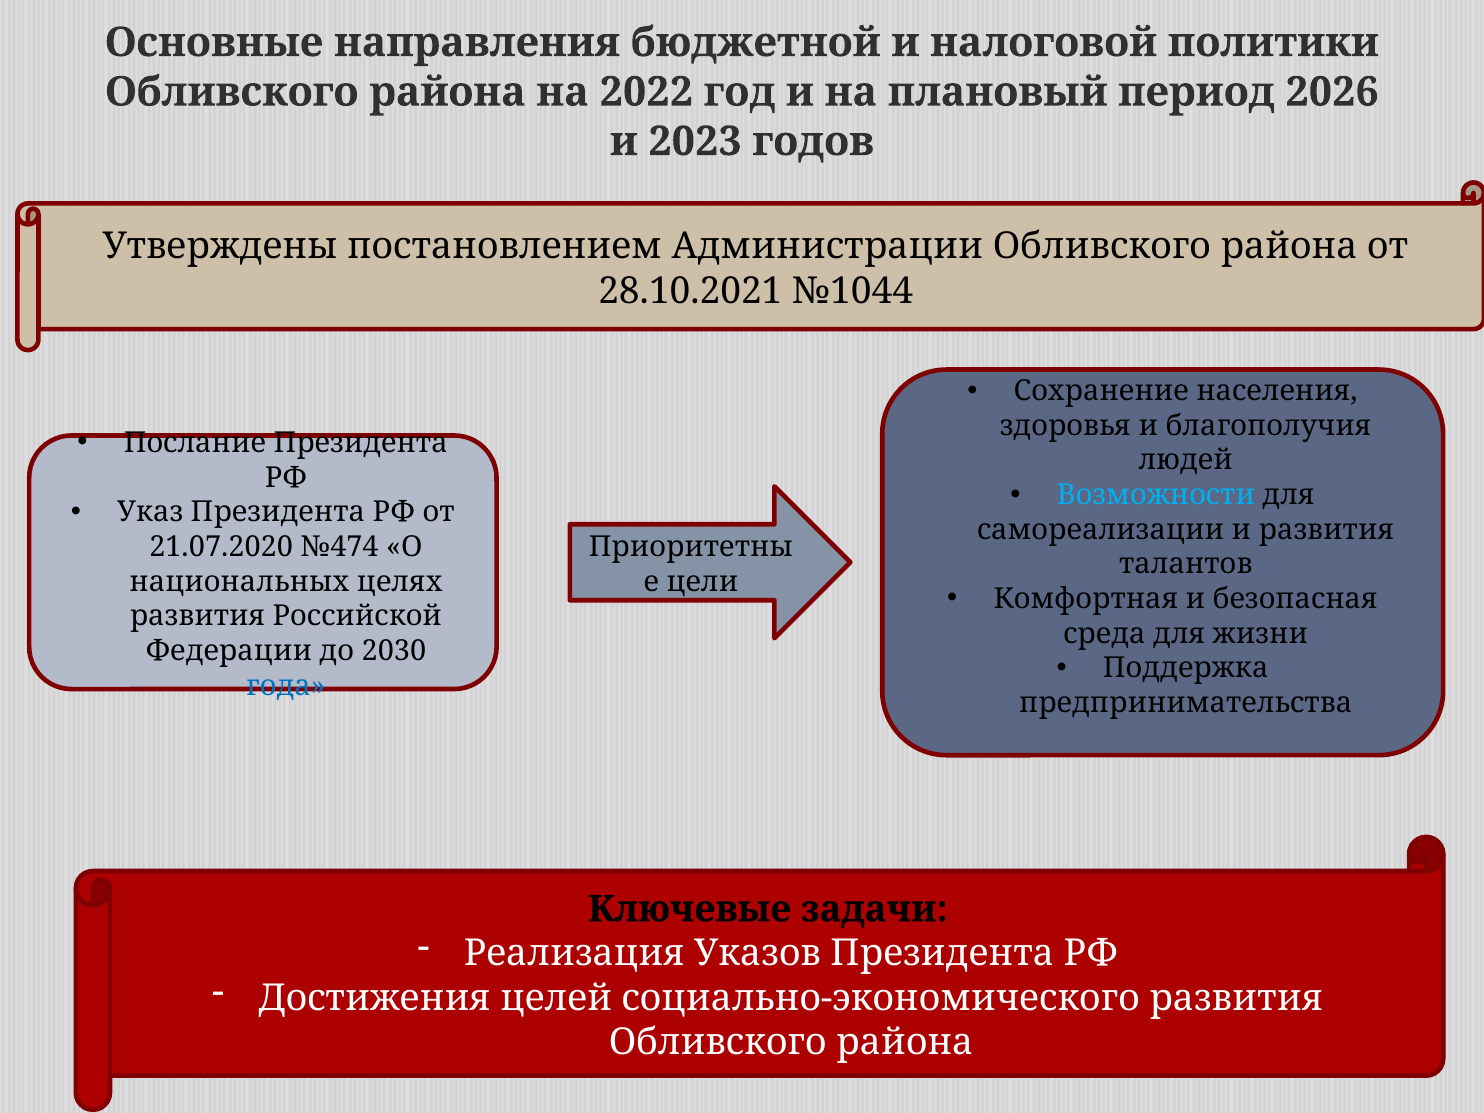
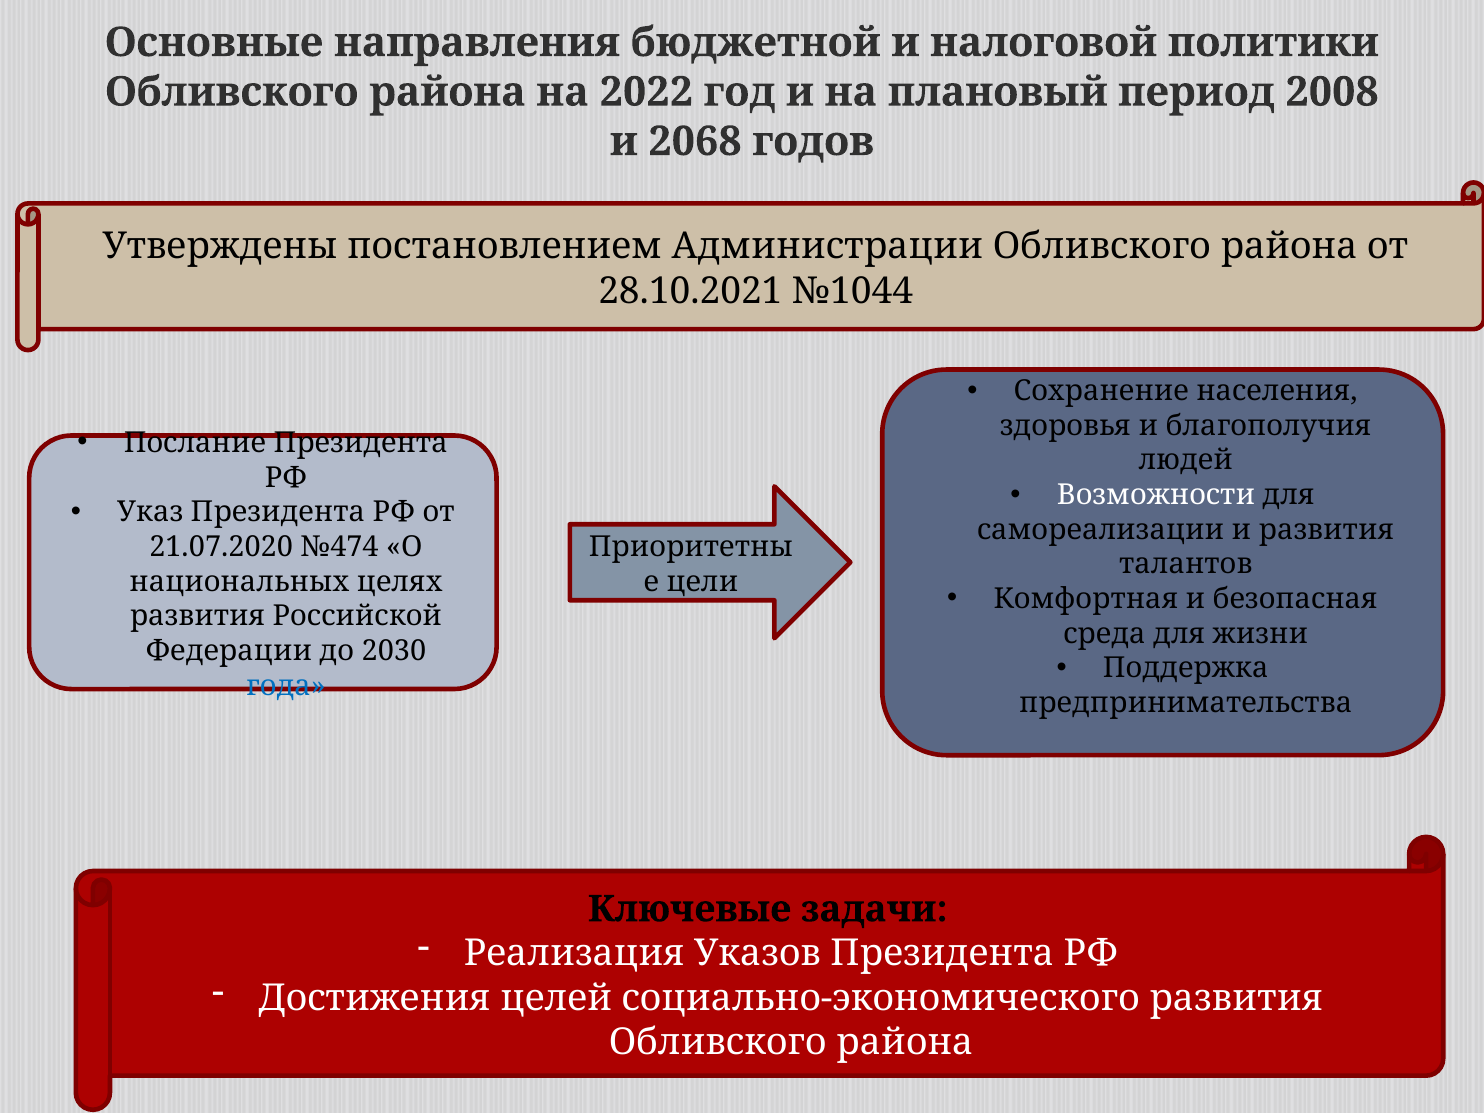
2026: 2026 -> 2008 (1332, 92)
2023: 2023 -> 2068 (695, 142)
Возможности colour: light blue -> white (1156, 495)
